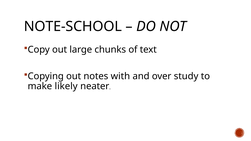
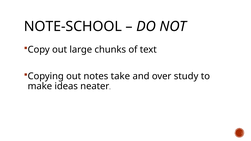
with: with -> take (120, 76)
likely: likely -> ideas (66, 86)
